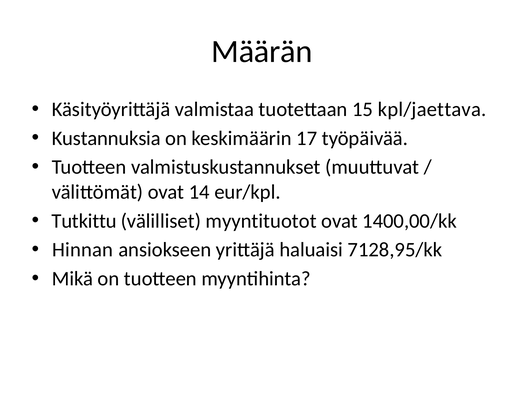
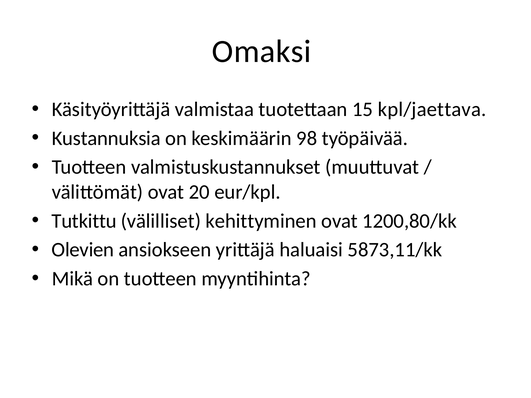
Määrän: Määrän -> Omaksi (262, 51)
17: 17 -> 98 (307, 138)
14: 14 -> 20 (199, 192)
myyntituotot: myyntituotot -> kehittyminen (261, 221)
1400,00/kk: 1400,00/kk -> 1200,80/kk (410, 221)
Hinnan: Hinnan -> Olevien (83, 250)
7128,95/kk: 7128,95/kk -> 5873,11/kk (395, 250)
